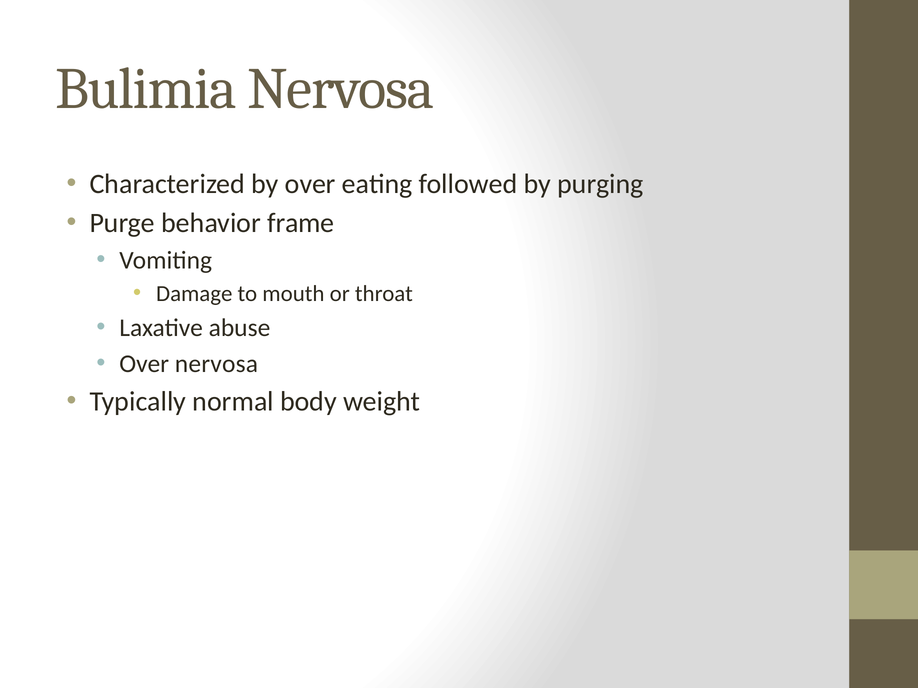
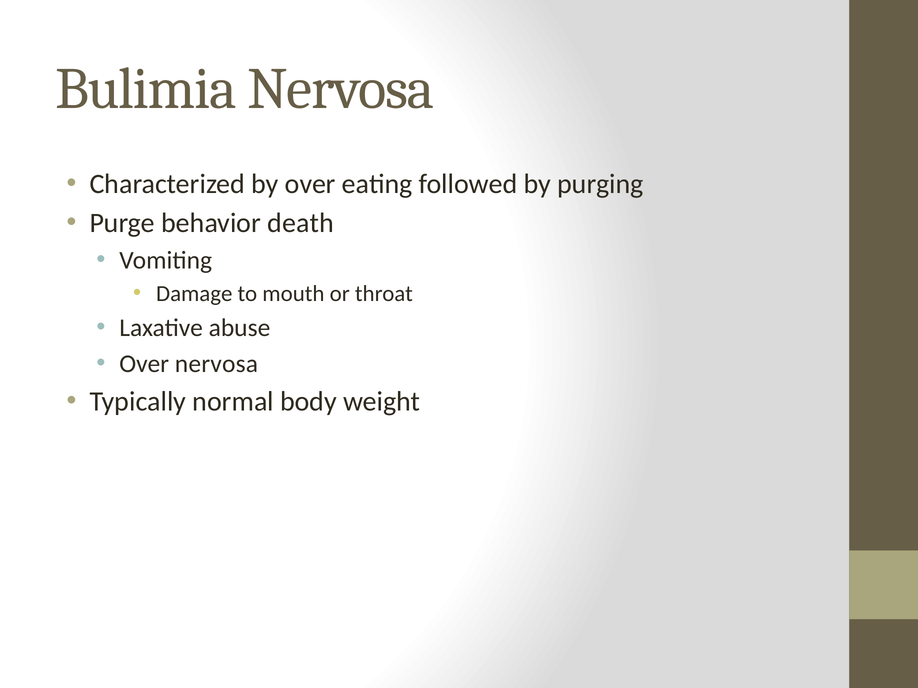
frame: frame -> death (301, 223)
